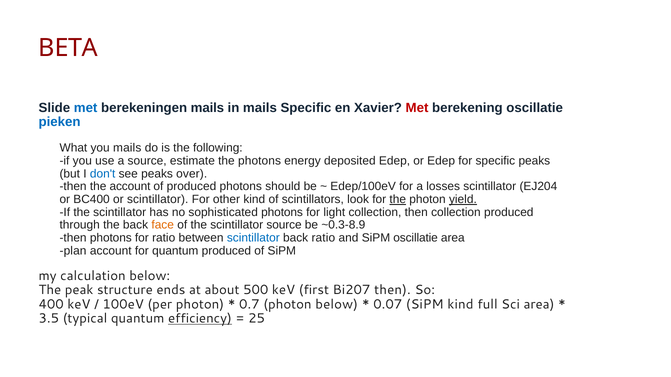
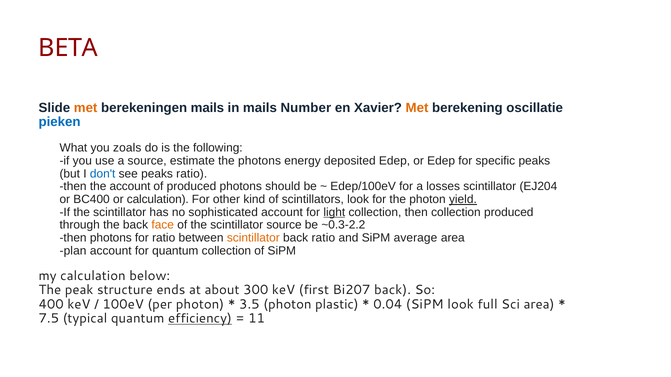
met colour: blue -> orange (86, 108)
mails Specific: Specific -> Number (306, 108)
Met colour: red -> orange (417, 108)
you mails: mails -> zoals (127, 148)
peaks over: over -> ratio (192, 174)
or scintillator: scintillator -> calculation (158, 200)
the underline: present -> none (398, 200)
sophisticated photons: photons -> account (282, 212)
light underline: none -> present (334, 212)
~0.3-8.9: ~0.3-8.9 -> ~0.3-2.2 (343, 225)
scintillator colour: blue -> orange (253, 238)
SiPM oscillatie: oscillatie -> average (415, 238)
quantum produced: produced -> collection (226, 251)
500: 500 -> 300 (256, 290)
Bi207 then: then -> back (393, 290)
0.7: 0.7 -> 3.5 (249, 305)
photon below: below -> plastic (337, 305)
0.07: 0.07 -> 0.04 (388, 305)
SiPM kind: kind -> look (461, 305)
3.5: 3.5 -> 7.5 (49, 319)
25: 25 -> 11 (257, 319)
